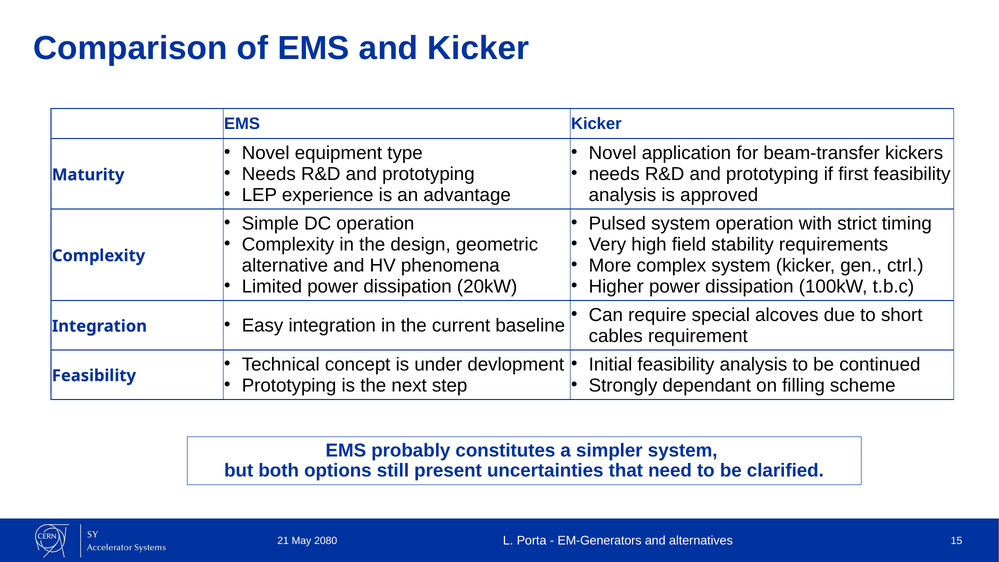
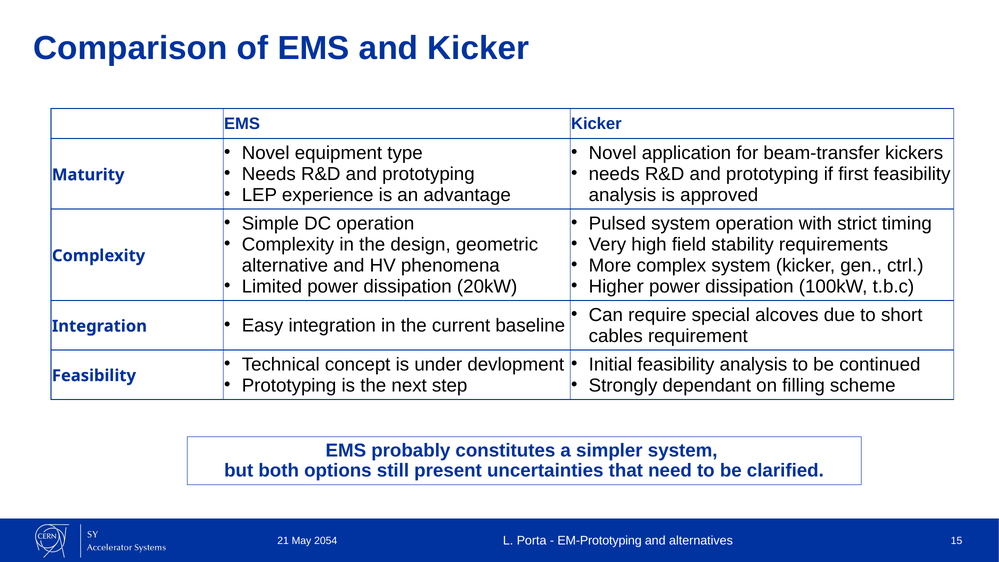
EM-Generators: EM-Generators -> EM-Prototyping (600, 541)
2080: 2080 -> 2054 (326, 541)
